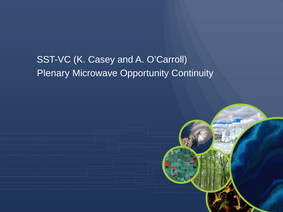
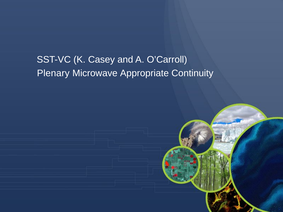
Opportunity: Opportunity -> Appropriate (144, 73)
